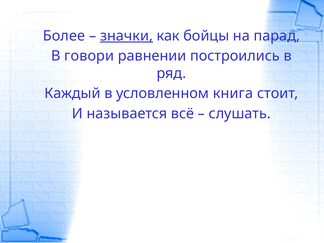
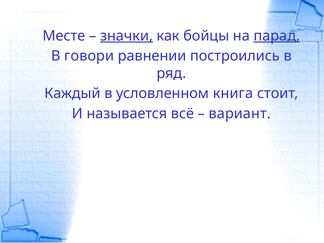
Более: Более -> Месте (64, 36)
парад underline: none -> present (277, 36)
слушать: слушать -> вариант (240, 114)
